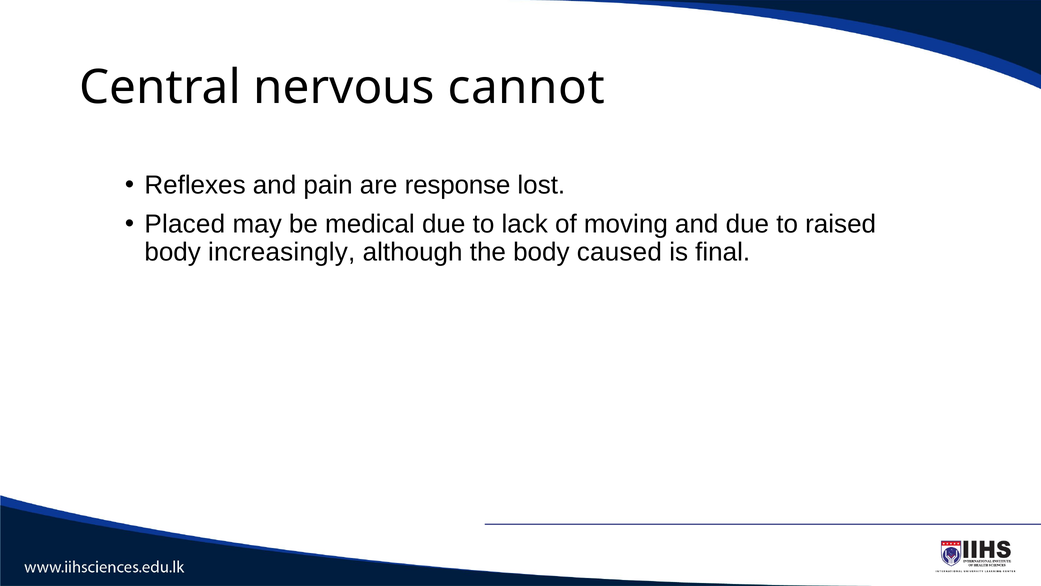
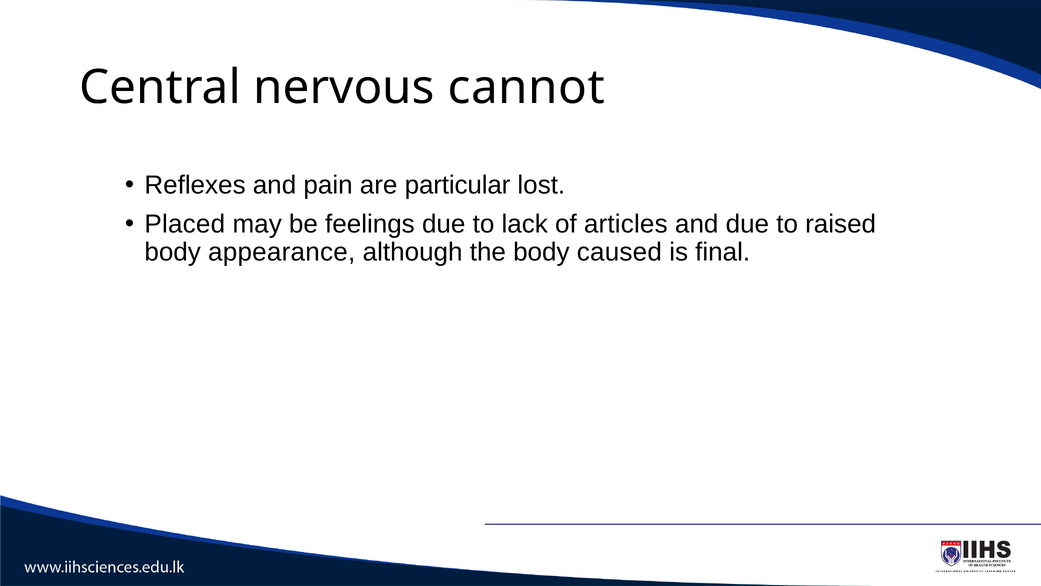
response: response -> particular (458, 185)
medical: medical -> feelings (370, 224)
moving: moving -> articles (626, 224)
increasingly: increasingly -> appearance (282, 252)
